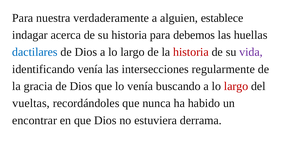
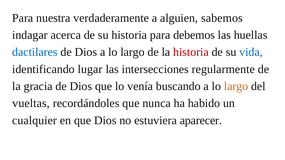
establece: establece -> sabemos (222, 18)
vida colour: purple -> blue (251, 52)
identificando venía: venía -> lugar (90, 69)
largo colour: red -> orange (236, 86)
encontrar: encontrar -> cualquier (35, 121)
derrama: derrama -> aparecer (201, 121)
